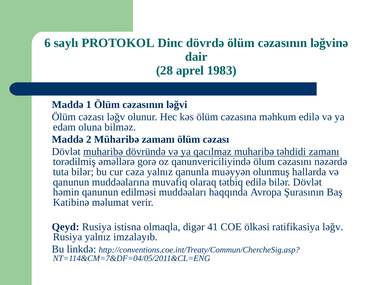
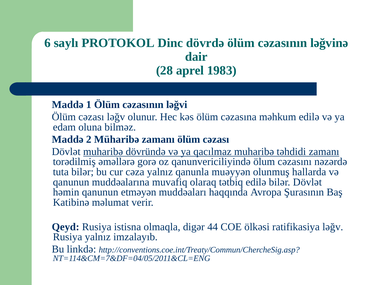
edilməsi: edilməsi -> etməyən (139, 192)
41: 41 -> 44 (213, 227)
